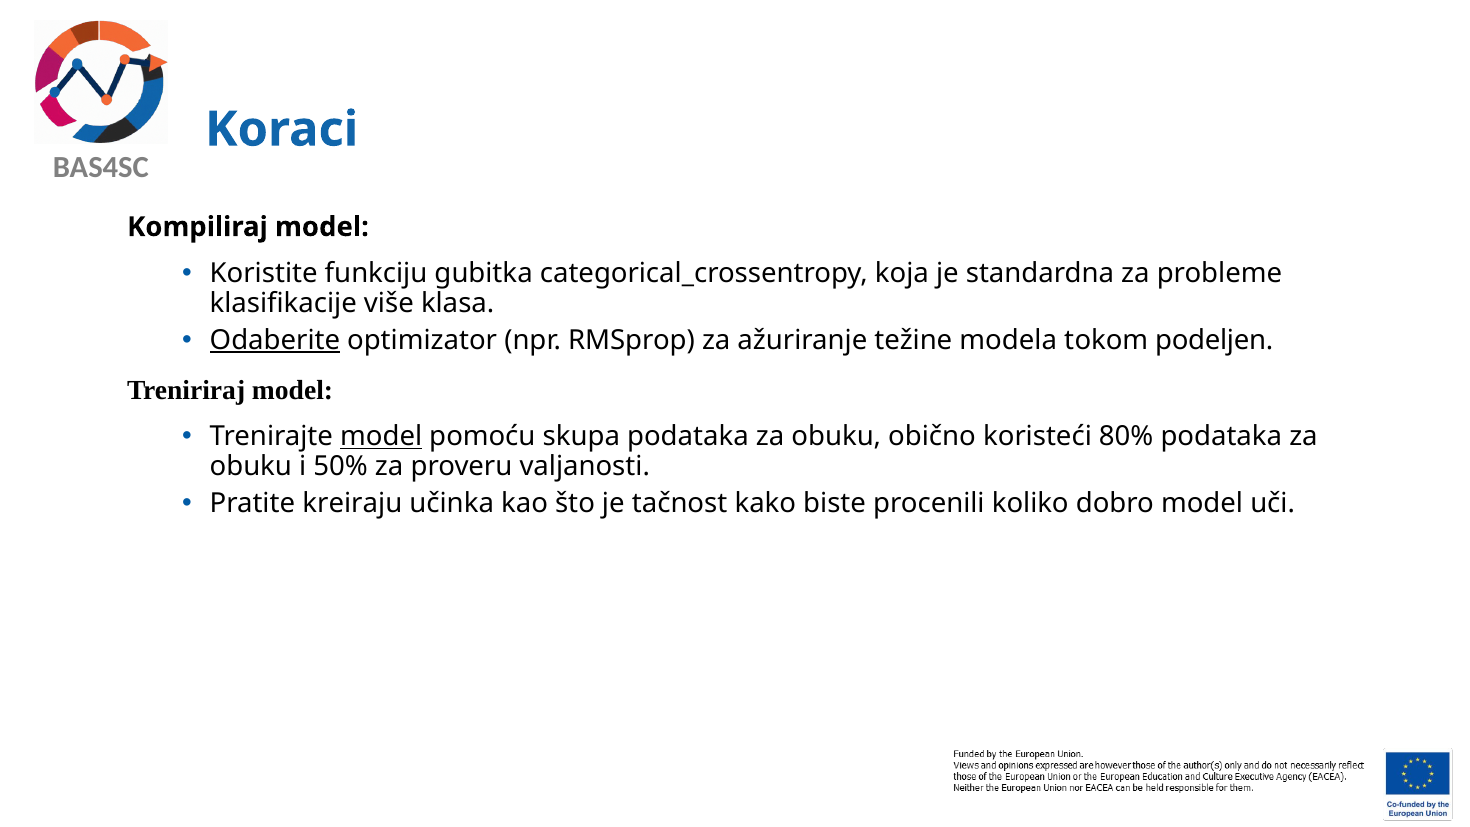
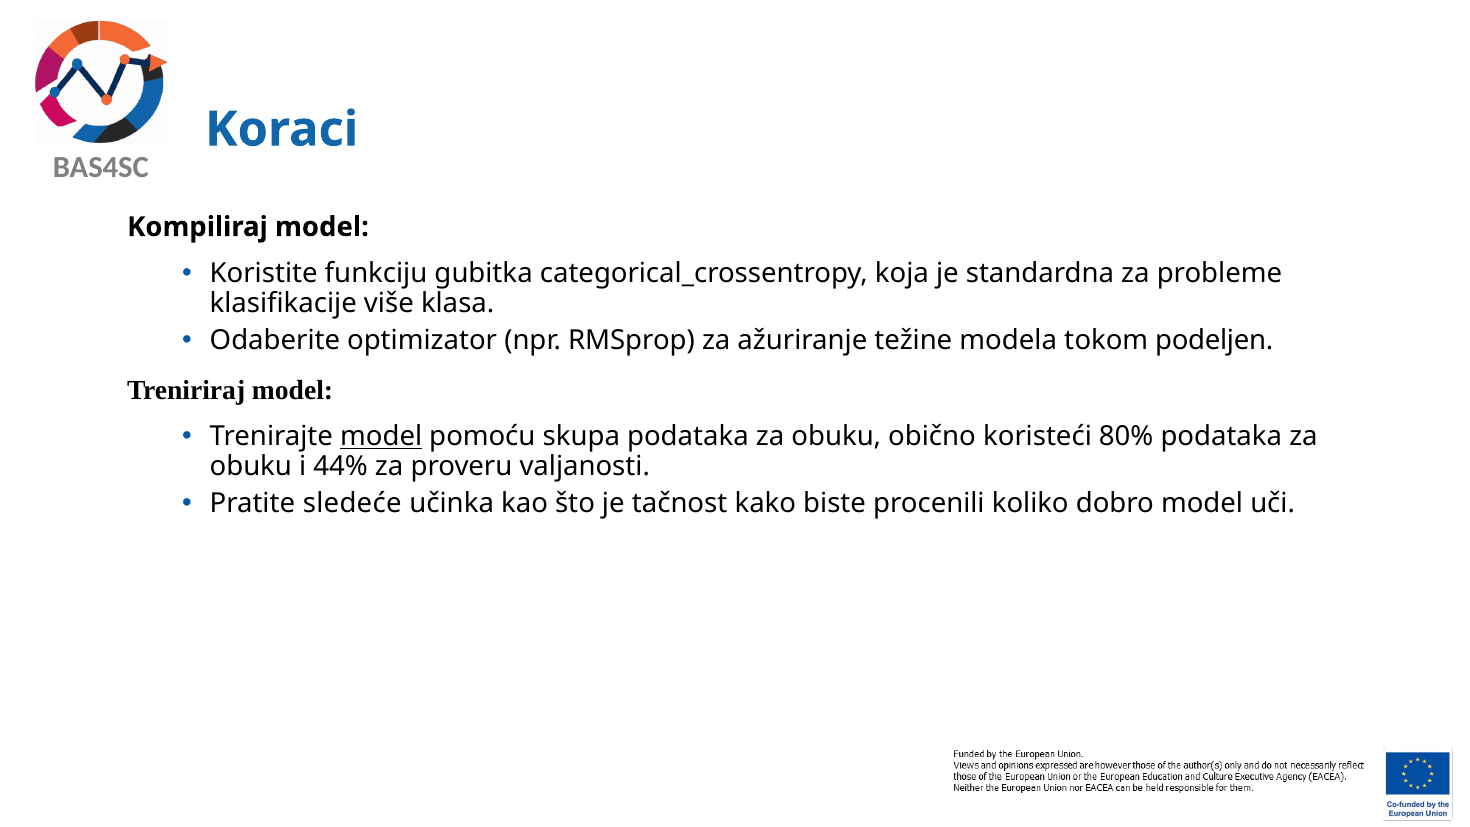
Odaberite underline: present -> none (275, 340)
50%: 50% -> 44% (341, 466)
kreiraju: kreiraju -> sledeće (352, 504)
